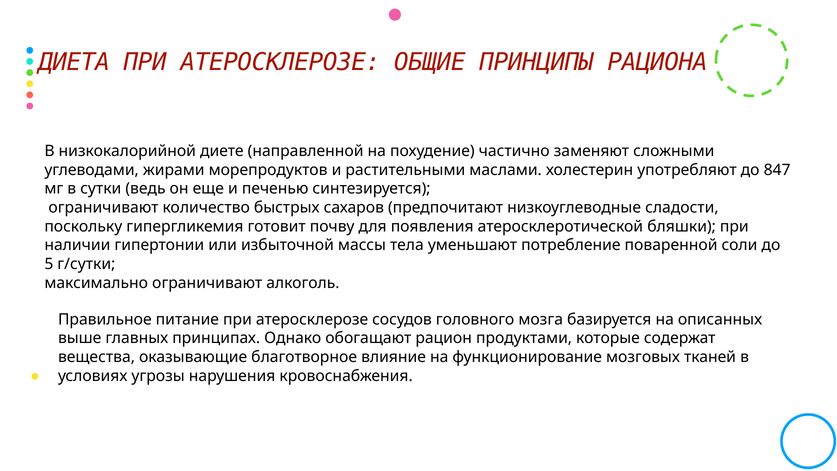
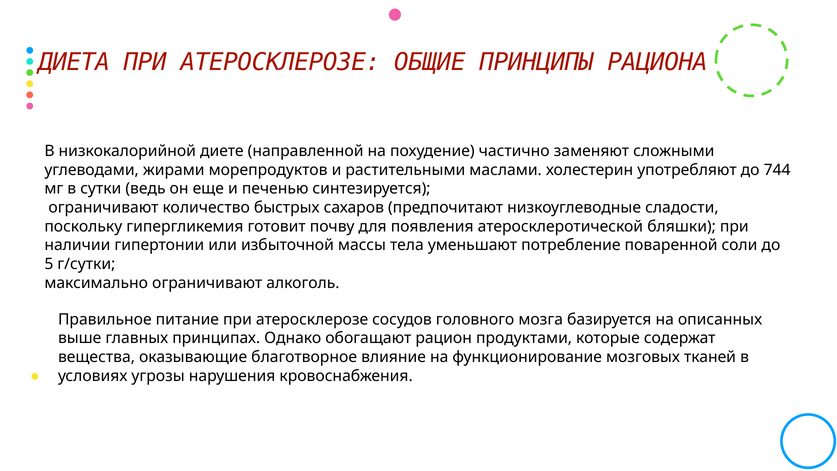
847: 847 -> 744 (777, 170)
